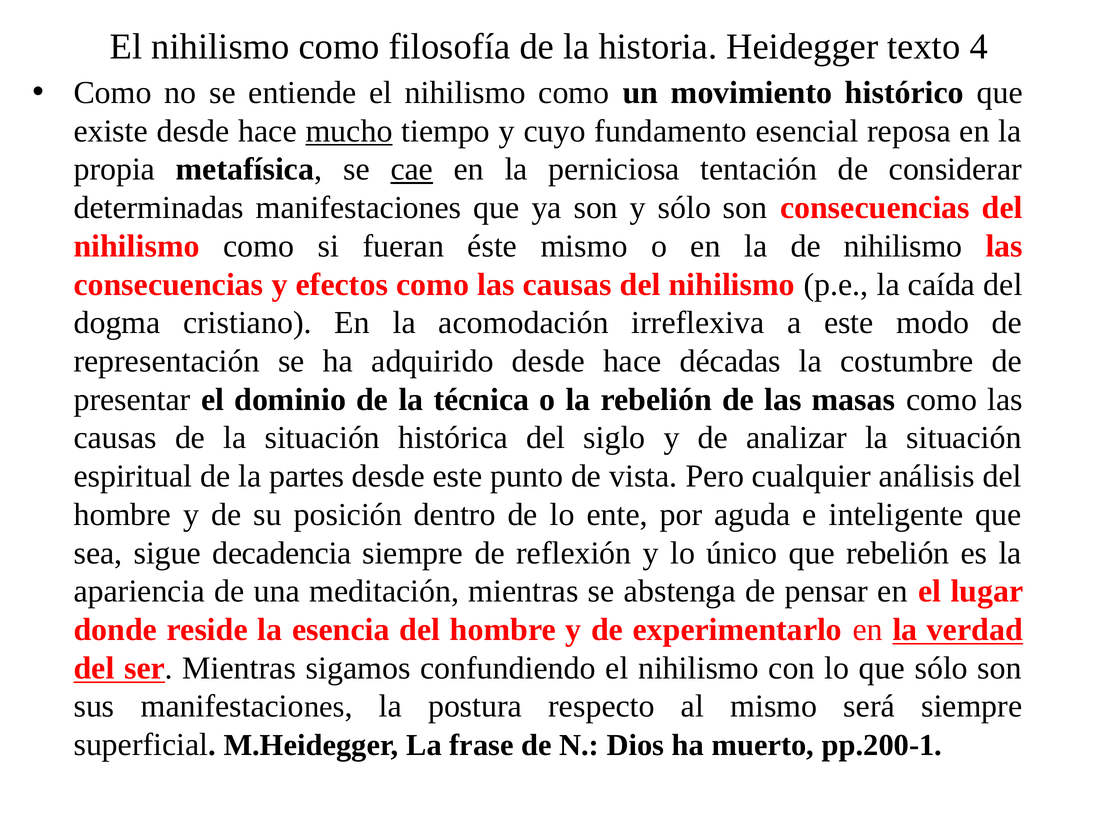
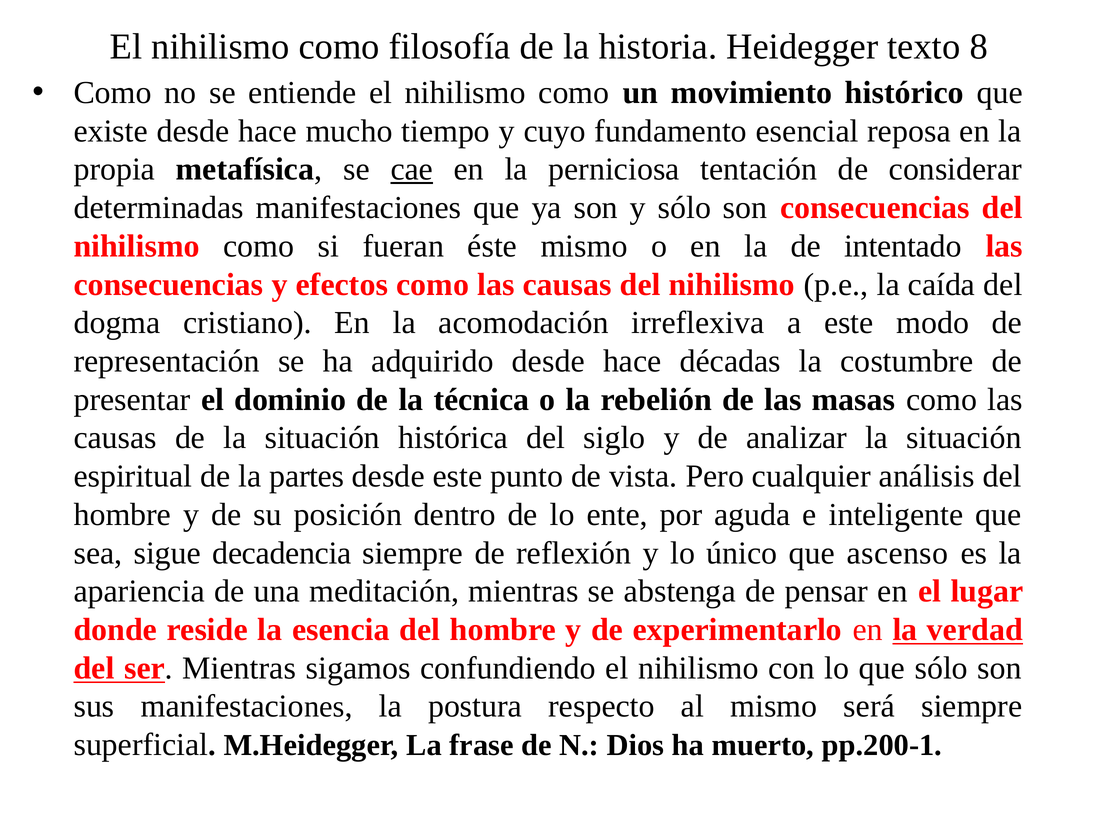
4: 4 -> 8 (979, 47)
mucho underline: present -> none (349, 131)
de nihilismo: nihilismo -> intentado (903, 246)
que rebelión: rebelión -> ascenso (898, 553)
